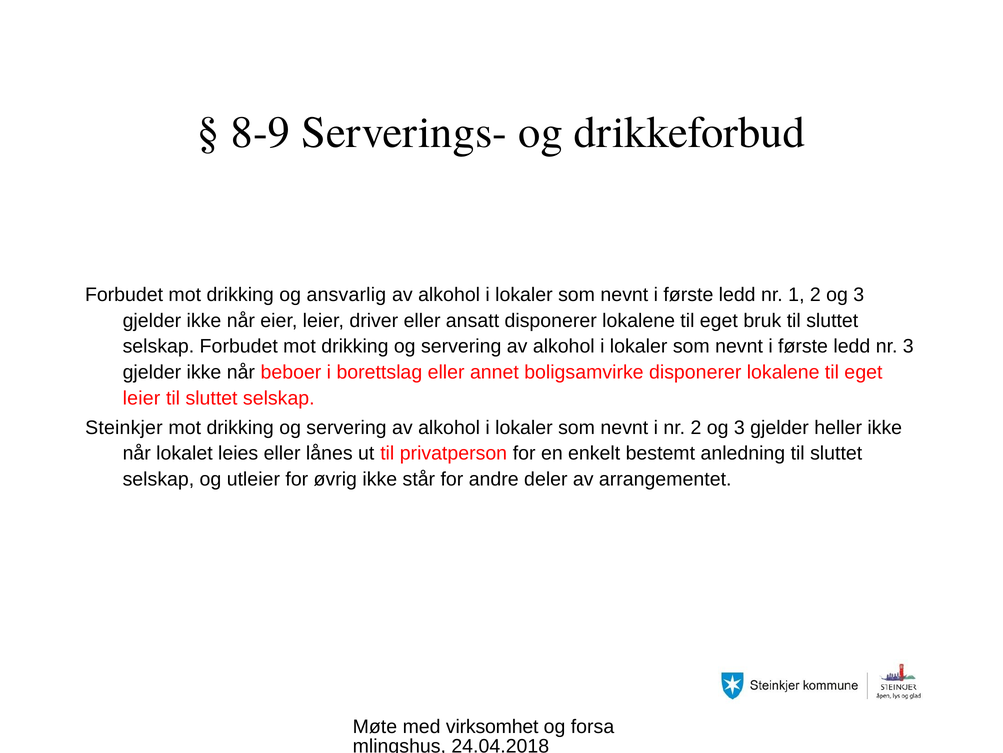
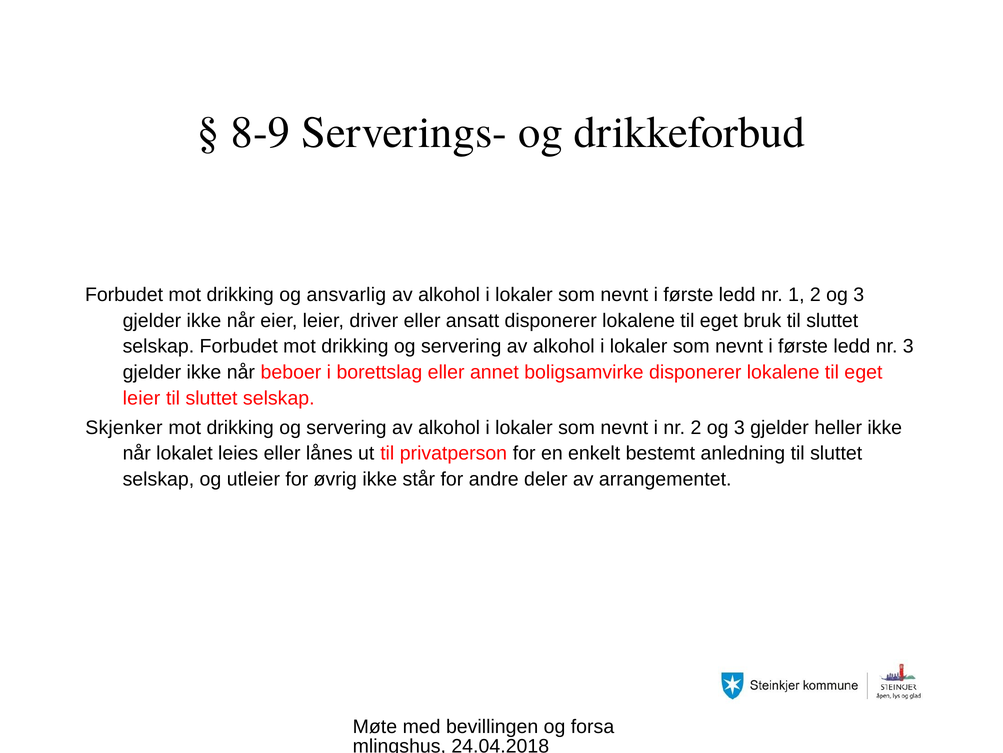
Steinkjer: Steinkjer -> Skjenker (124, 427)
virksomhet: virksomhet -> bevillingen (492, 726)
